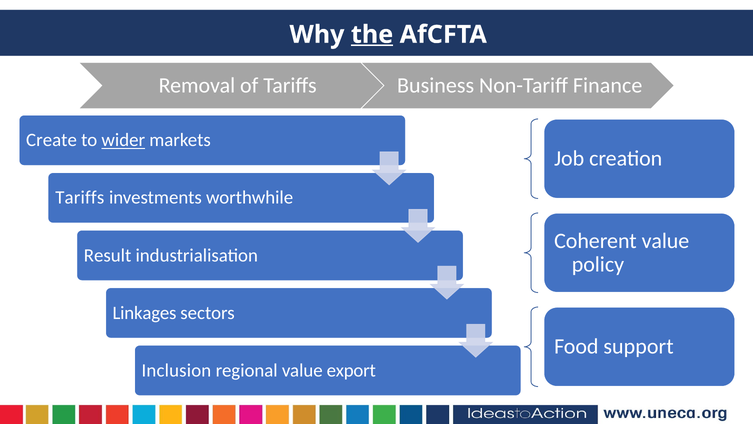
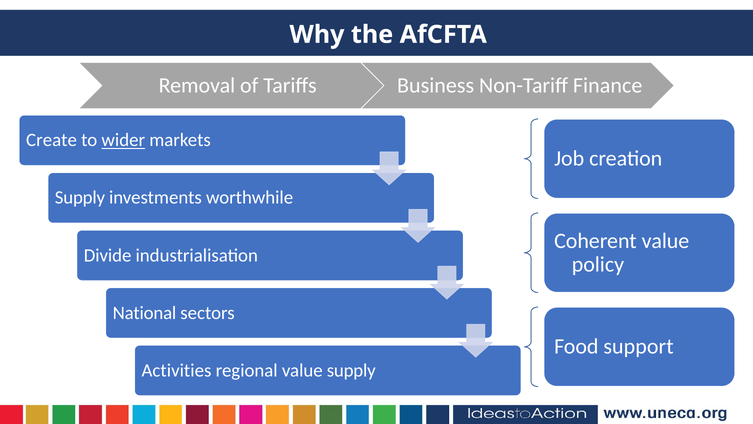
the underline: present -> none (372, 35)
Tariffs: Tariffs -> Supply (80, 198)
Result: Result -> Divide (108, 255)
Linkages: Linkages -> National (144, 313)
Inclusion: Inclusion -> Activities (176, 370)
value export: export -> supply (351, 370)
